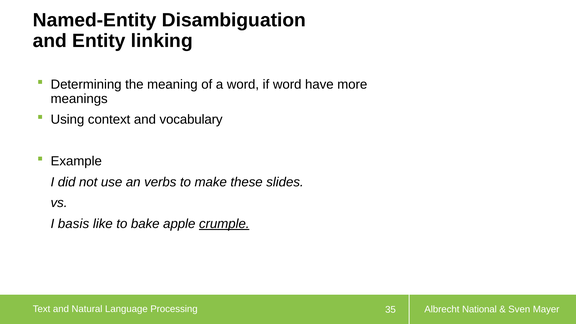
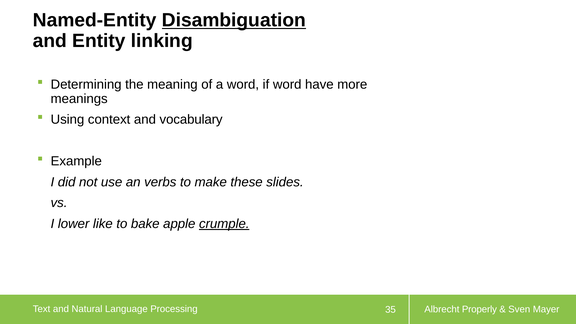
Disambiguation underline: none -> present (234, 20)
basis: basis -> lower (74, 224)
National: National -> Properly (479, 309)
